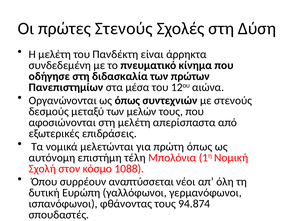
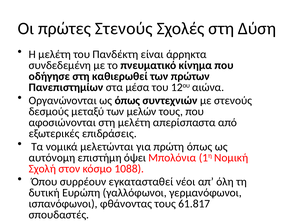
διδασκαλία: διδασκαλία -> καθιερωθεί (120, 76)
τέλη: τέλη -> όψει (135, 157)
αναπτύσσεται: αναπτύσσεται -> εγκατασταθεί (141, 181)
94.874: 94.874 -> 61.817 (194, 203)
